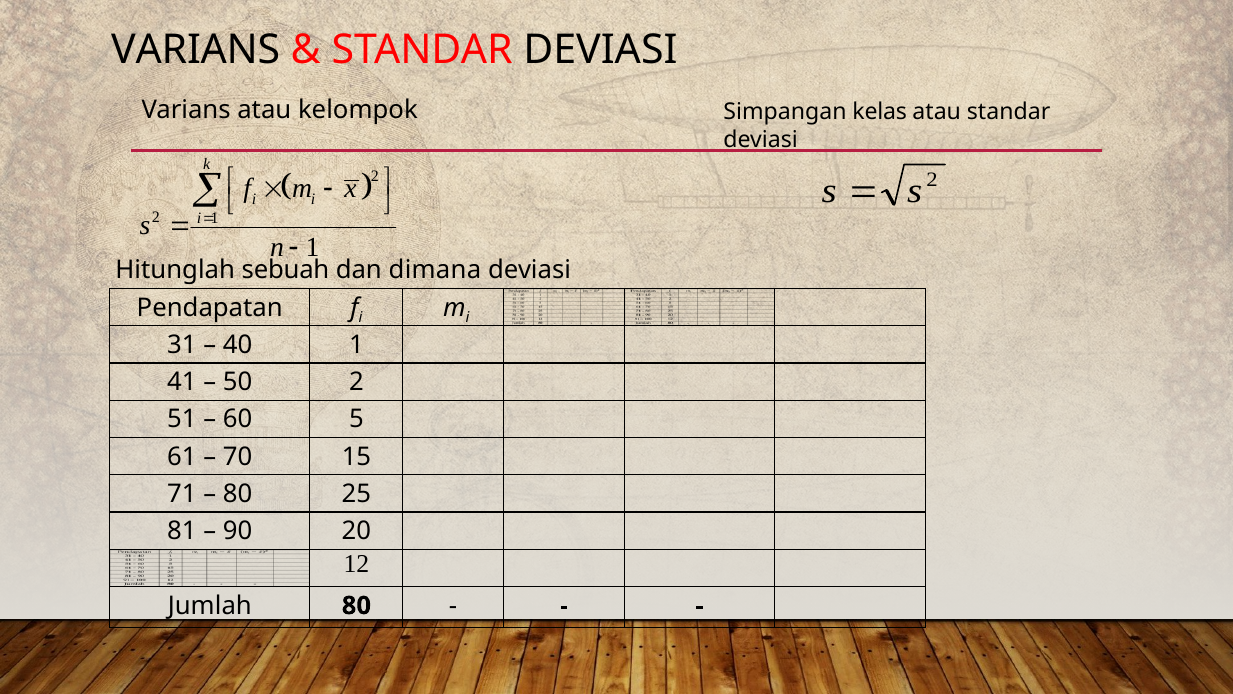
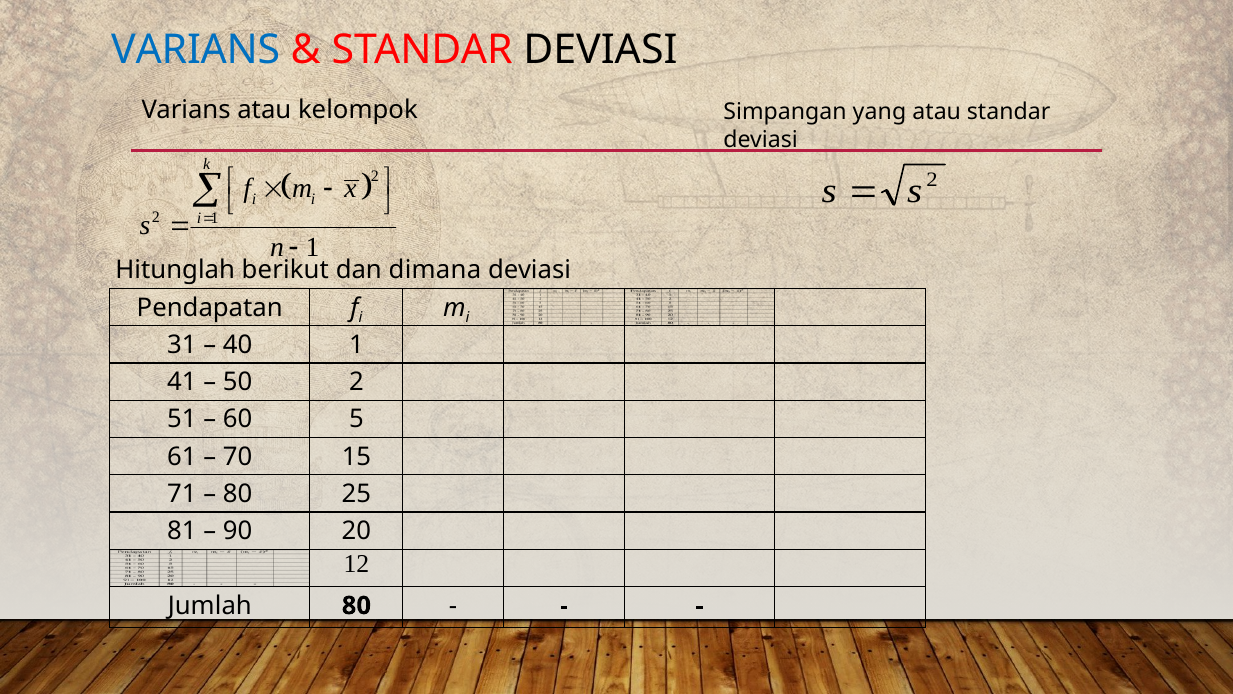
VARIANS colour: black -> blue (196, 50)
kelas: kelas -> yang (879, 112)
sebuah: sebuah -> berikut (285, 270)
